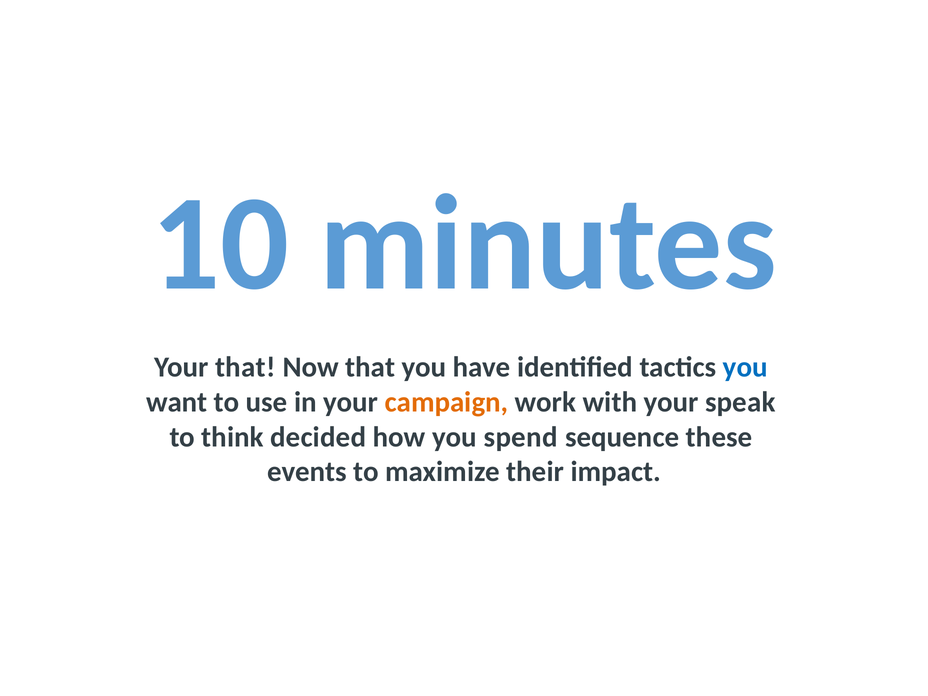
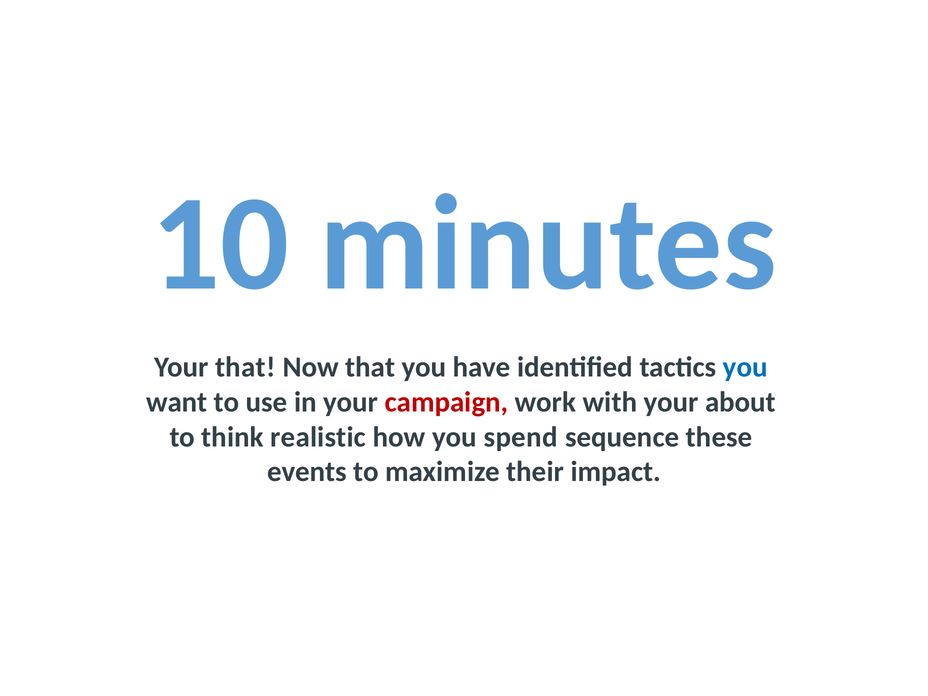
campaign colour: orange -> red (446, 402)
speak: speak -> about (740, 402)
decided: decided -> realistic (318, 437)
